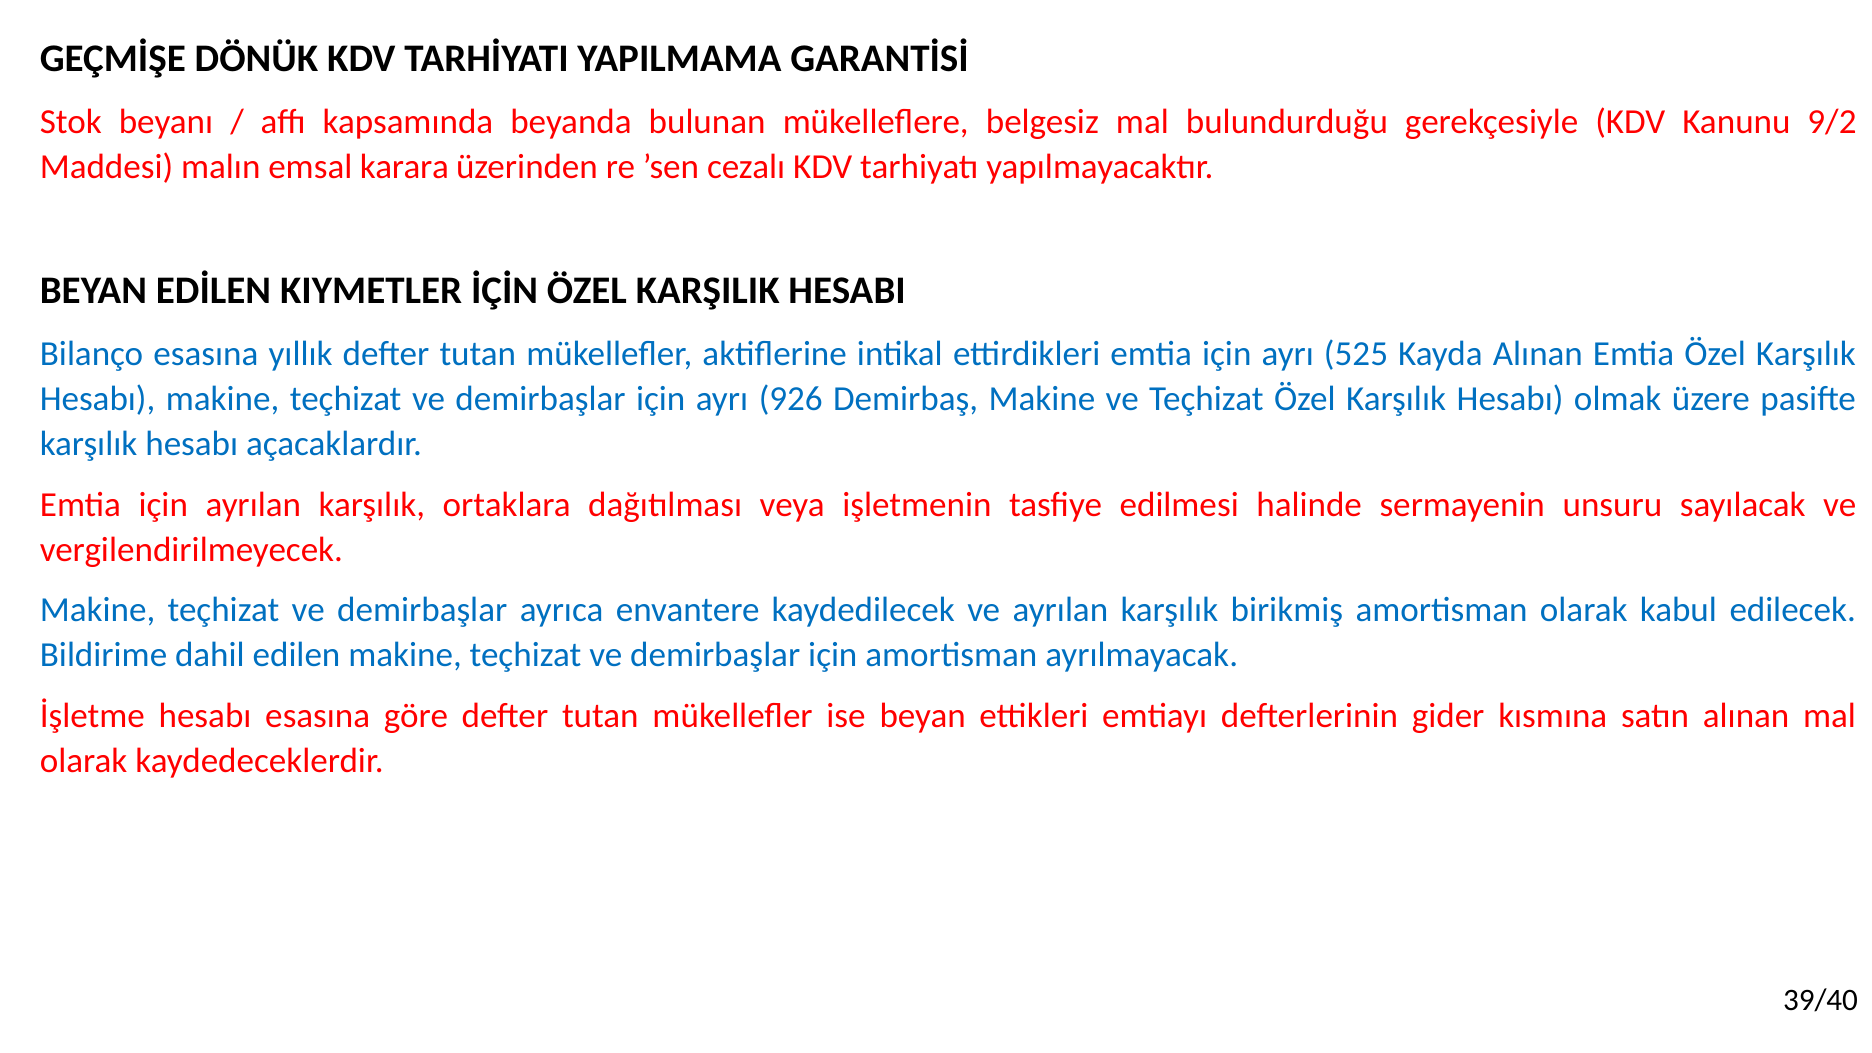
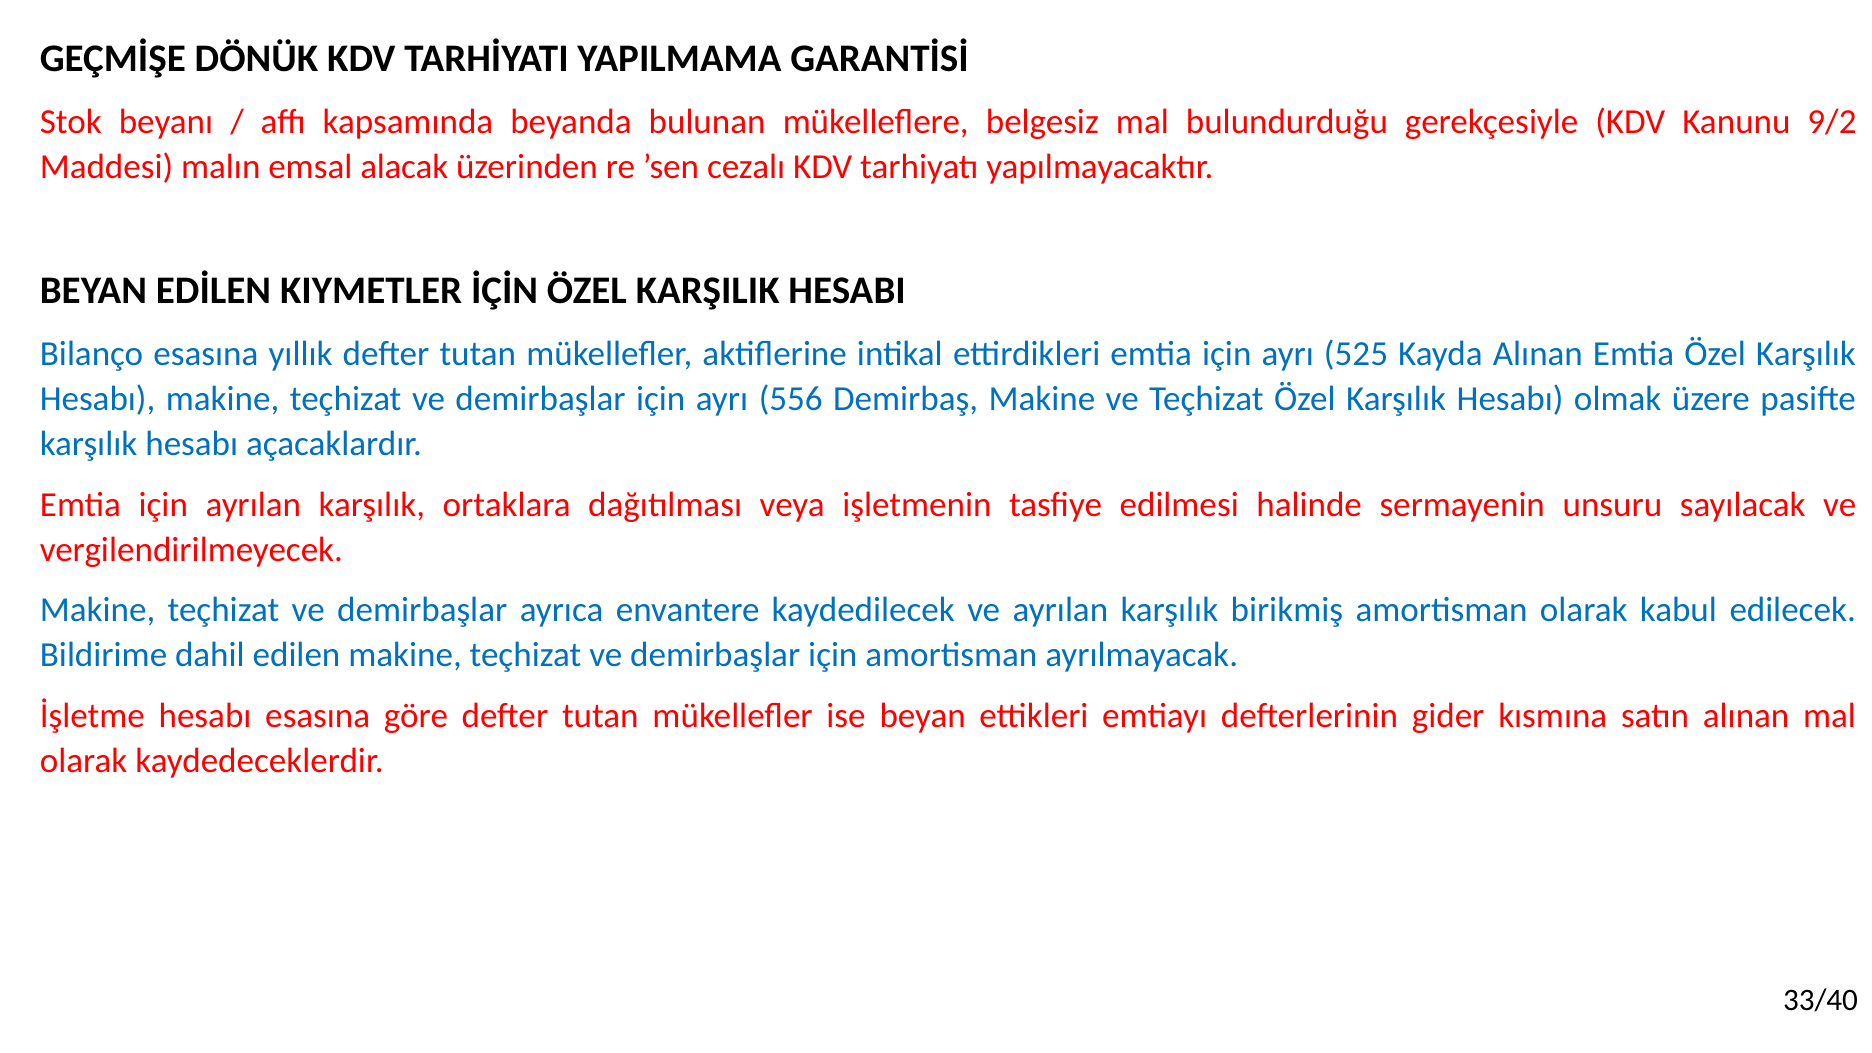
karara: karara -> alacak (404, 167)
926: 926 -> 556 (791, 399)
39/40: 39/40 -> 33/40 (1821, 1001)
